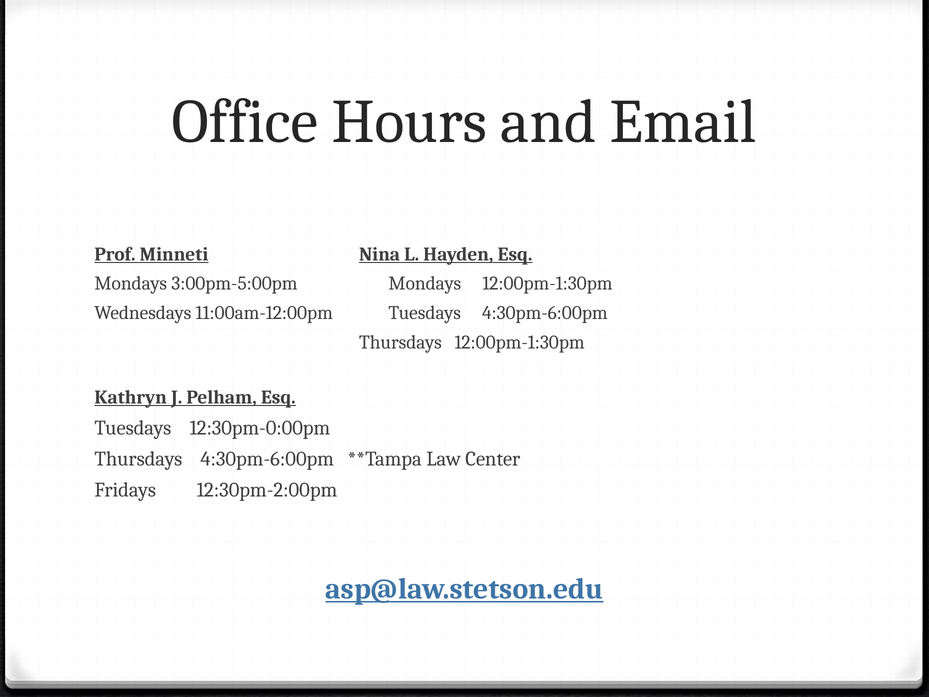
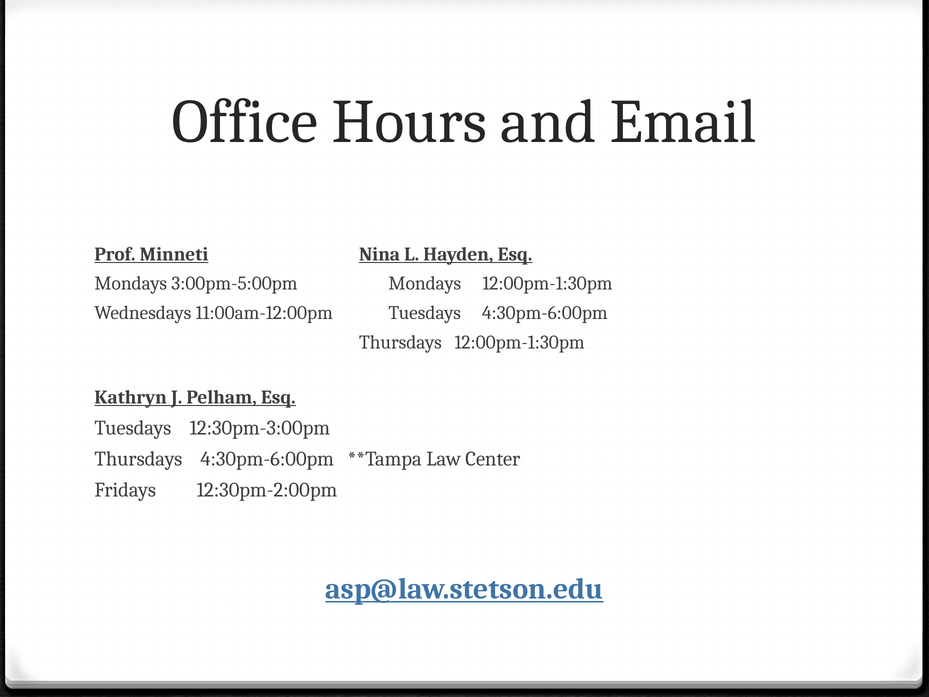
12:30pm-0:00pm: 12:30pm-0:00pm -> 12:30pm-3:00pm (260, 428)
